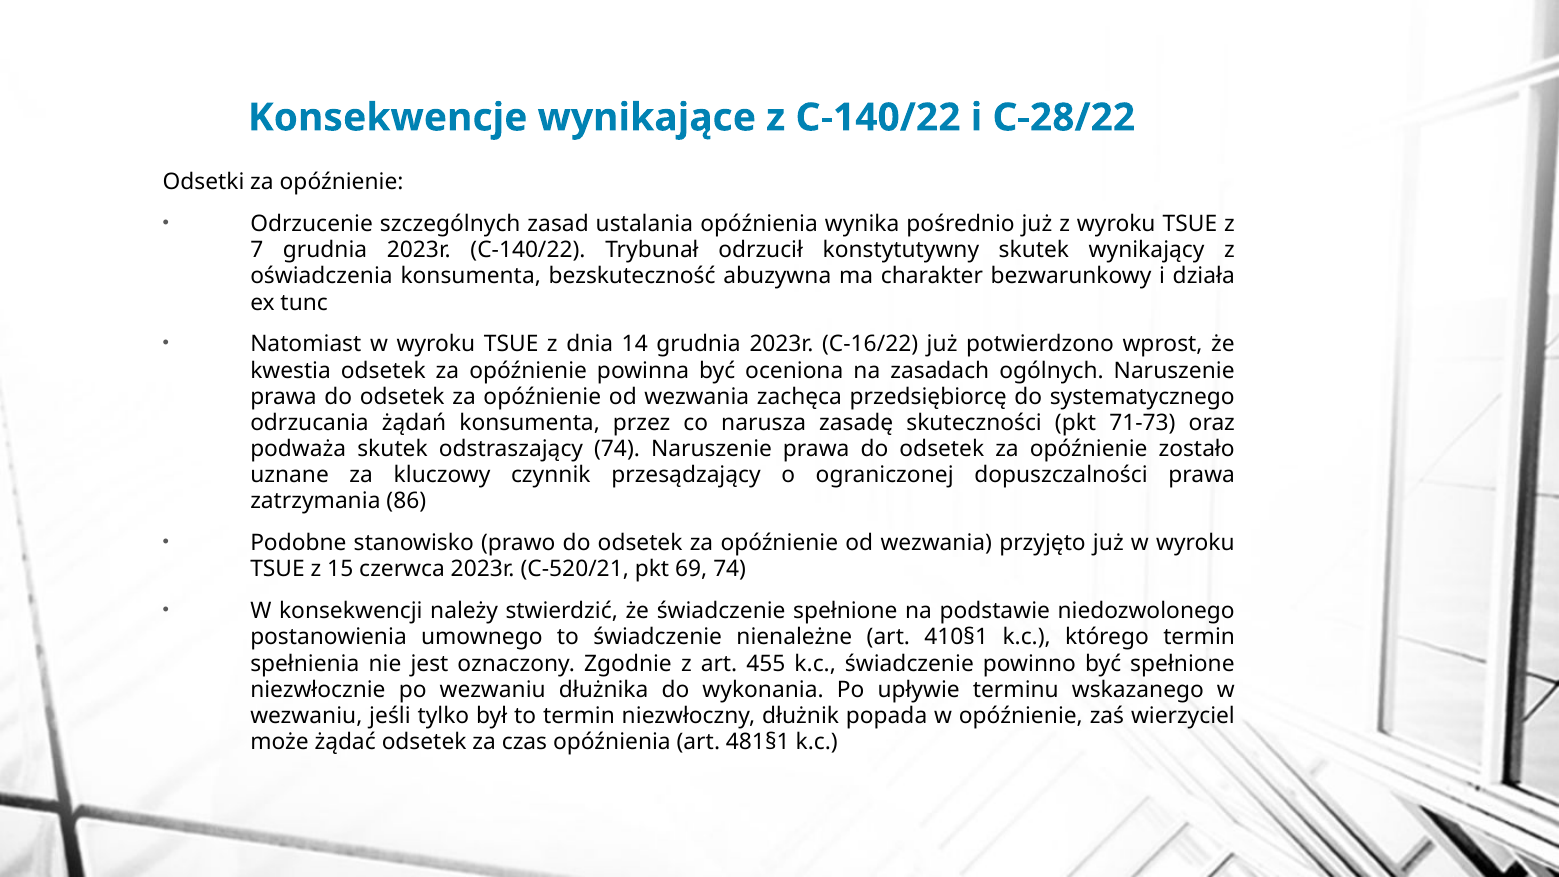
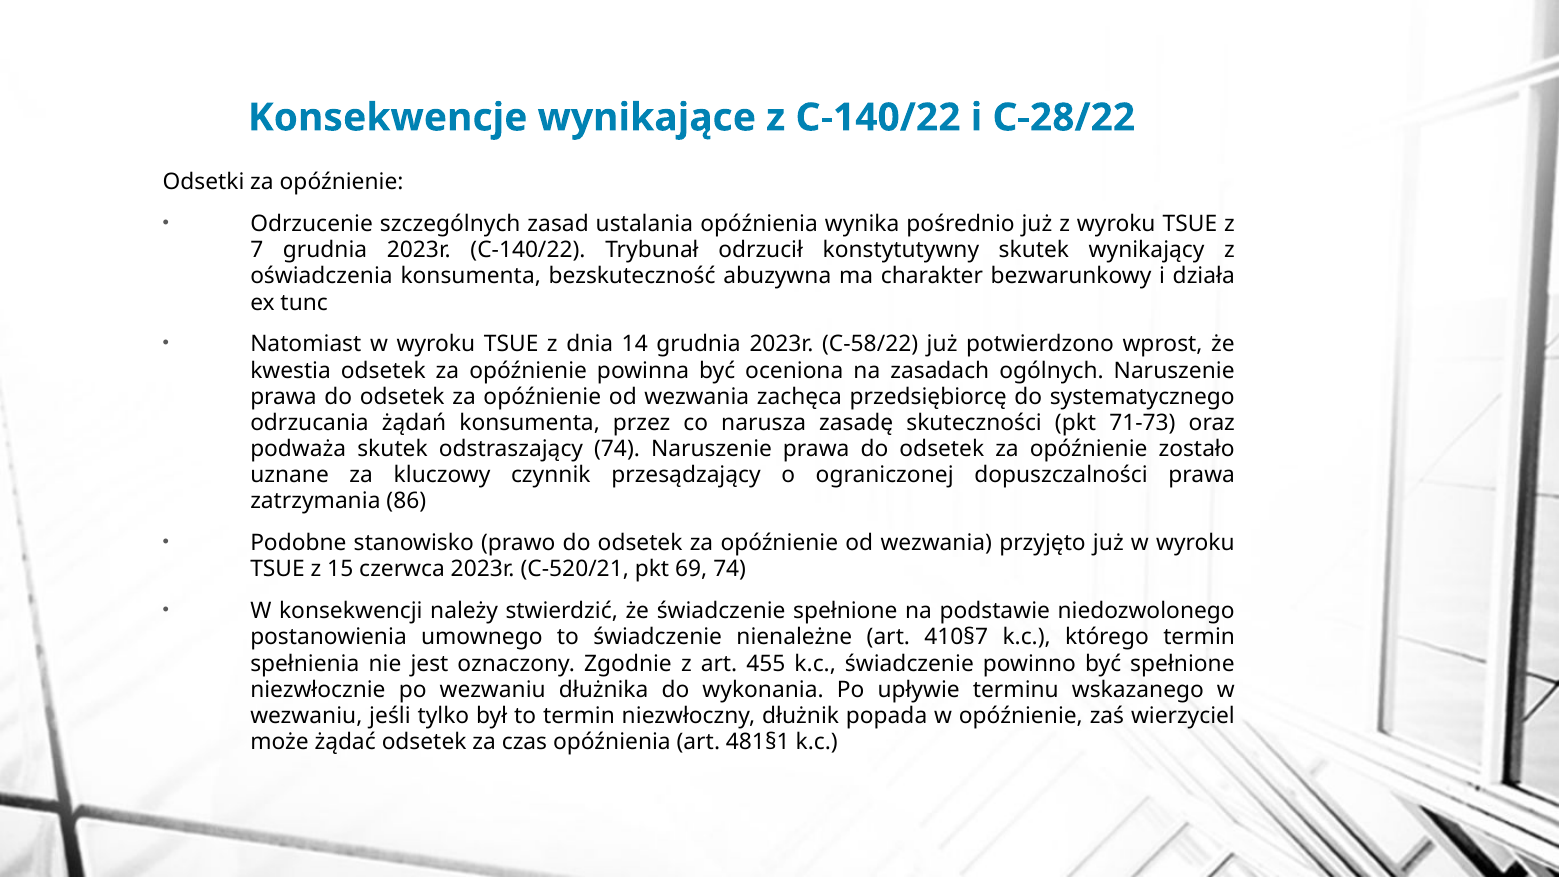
C‑16/22: C‑16/22 -> C‑58/22 (870, 344)
410§1: 410§1 -> 410§7 (956, 637)
